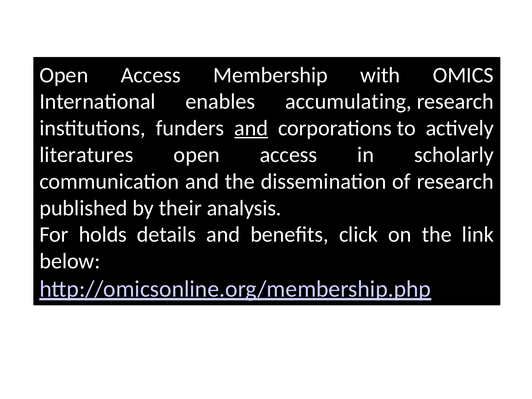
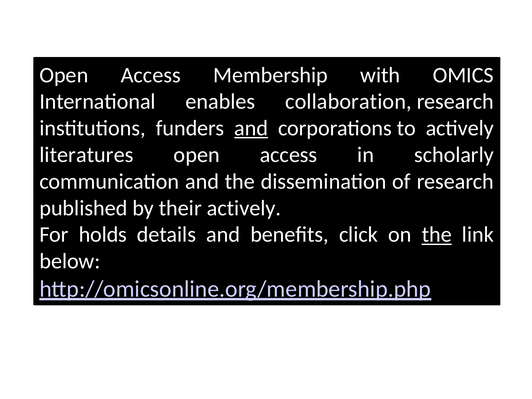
accumulating: accumulating -> collaboration (348, 102)
their analysis: analysis -> actively (244, 208)
the underline: none -> present (437, 235)
